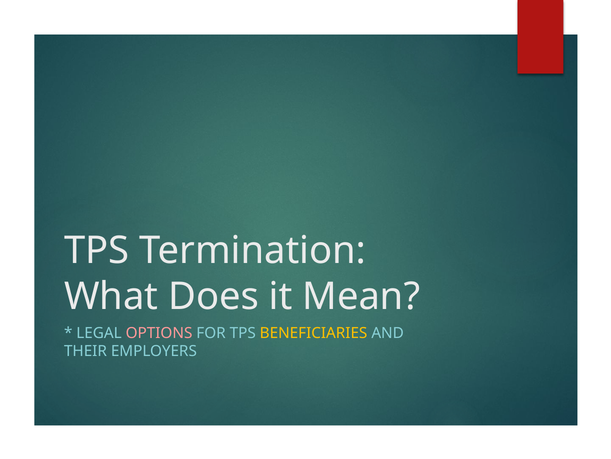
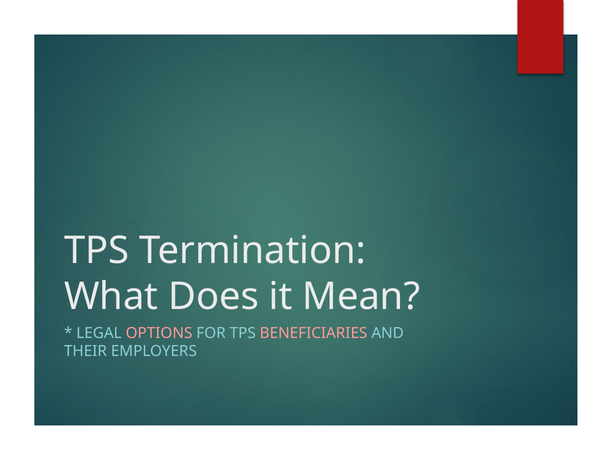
BENEFICIARIES colour: yellow -> pink (314, 333)
